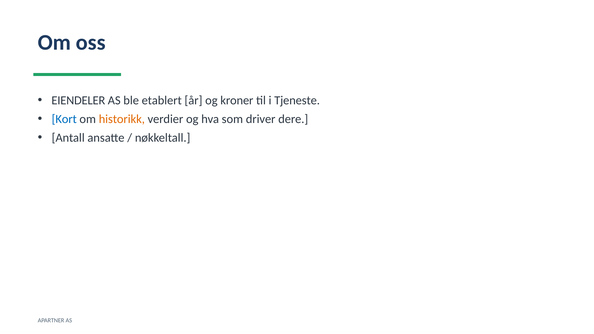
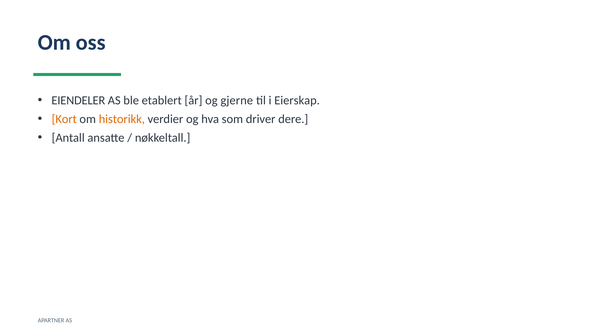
kroner: kroner -> gjerne (237, 101)
Tjeneste: Tjeneste -> Eierskap (297, 101)
Kort colour: blue -> orange (64, 119)
